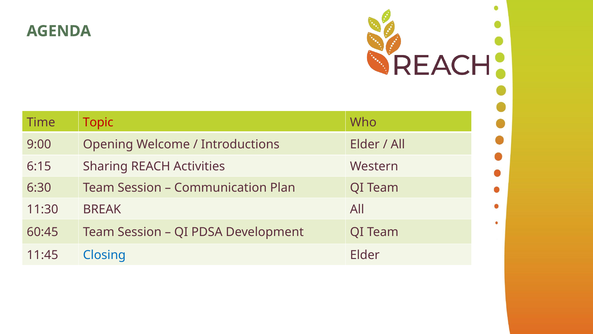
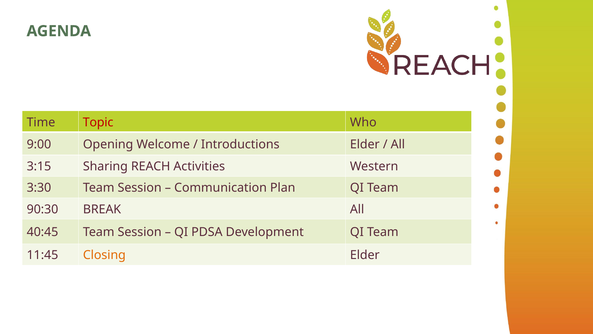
6:15: 6:15 -> 3:15 (39, 166)
6:30: 6:30 -> 3:30 (39, 188)
11:30: 11:30 -> 90:30 (42, 209)
60:45: 60:45 -> 40:45 (42, 232)
Closing colour: blue -> orange (104, 255)
